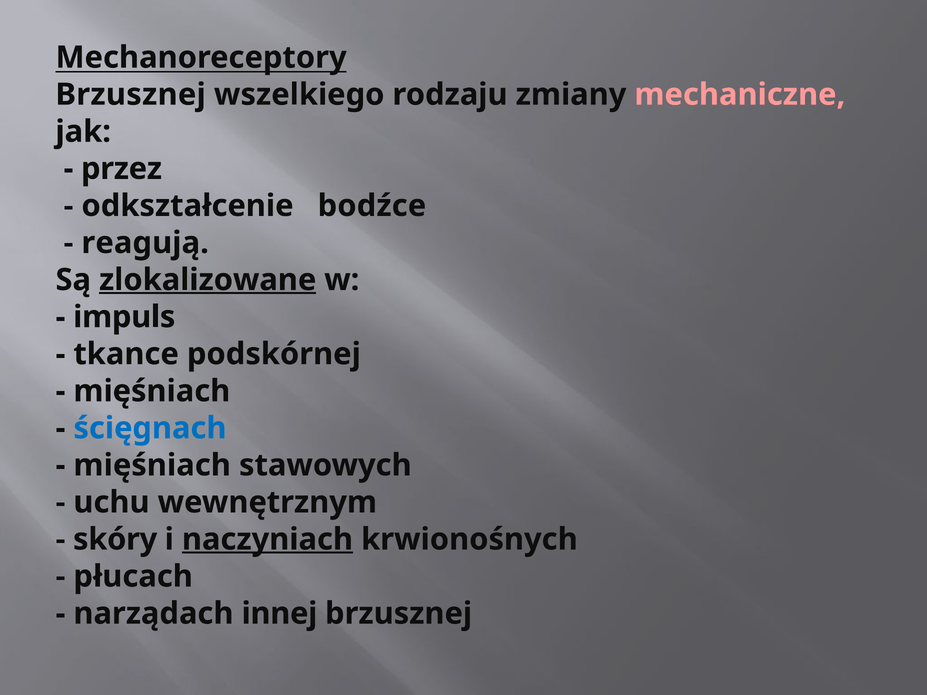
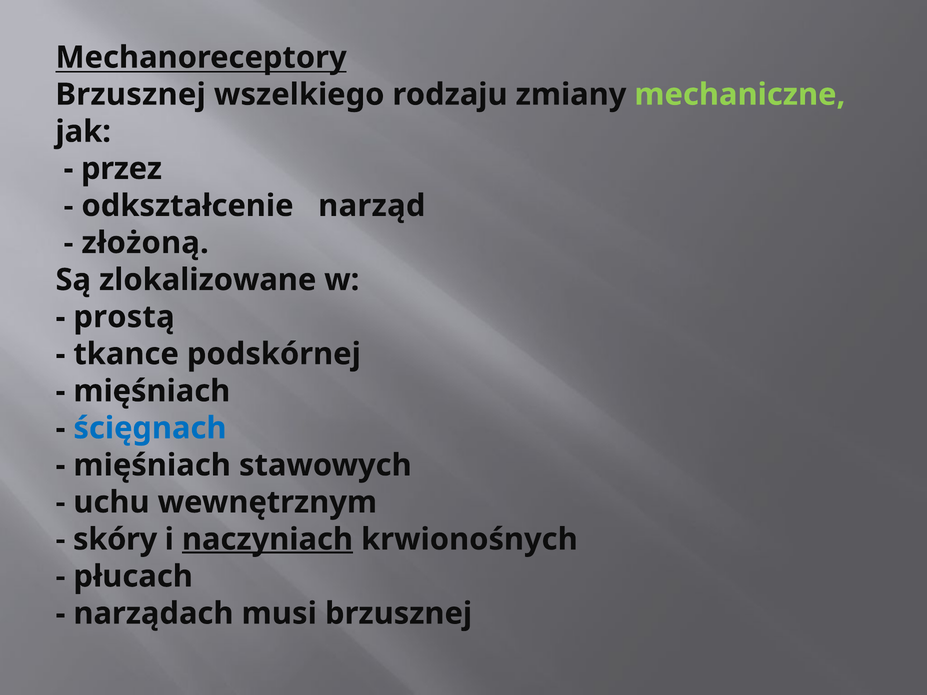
mechaniczne colour: pink -> light green (740, 95)
bodźce: bodźce -> narząd (372, 206)
reagują: reagują -> złożoną (145, 243)
zlokalizowane underline: present -> none (208, 280)
impuls: impuls -> prostą (124, 317)
innej: innej -> musi (279, 614)
